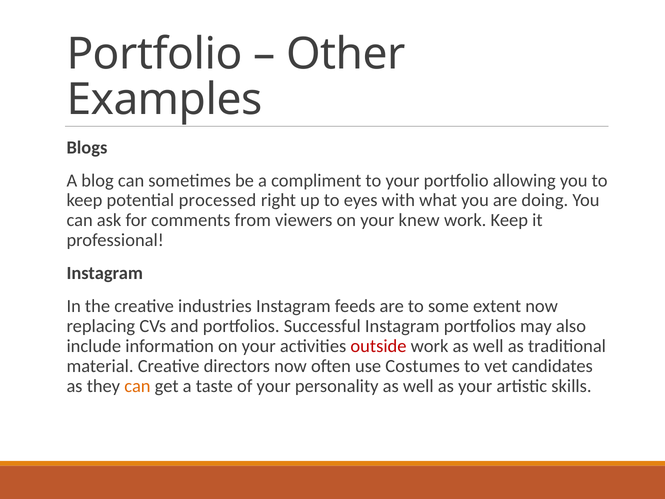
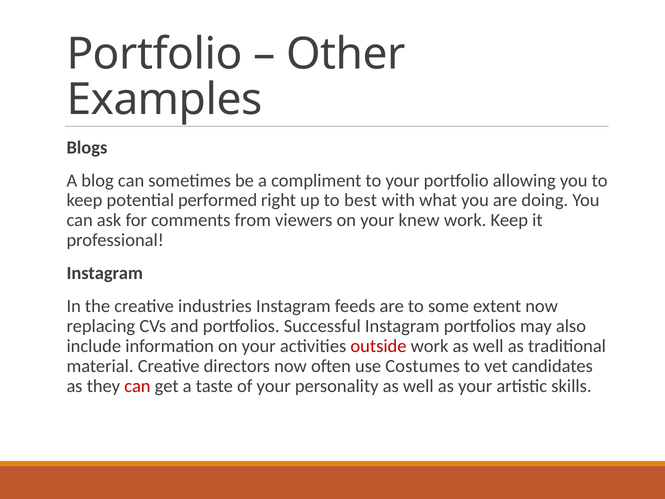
processed: processed -> performed (218, 200)
eyes: eyes -> best (361, 200)
can colour: orange -> red (137, 386)
